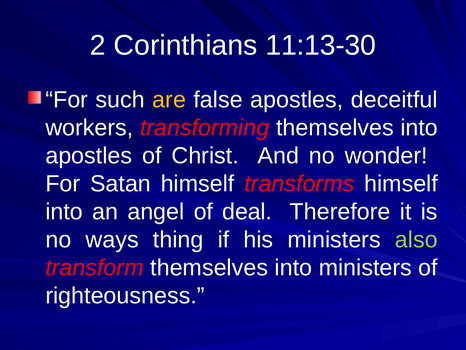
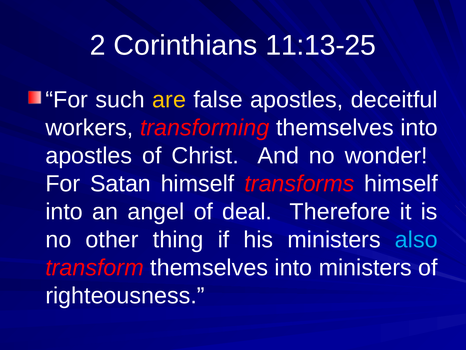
11:13-30: 11:13-30 -> 11:13-25 (321, 45)
ways: ways -> other (112, 239)
also colour: light green -> light blue (416, 239)
